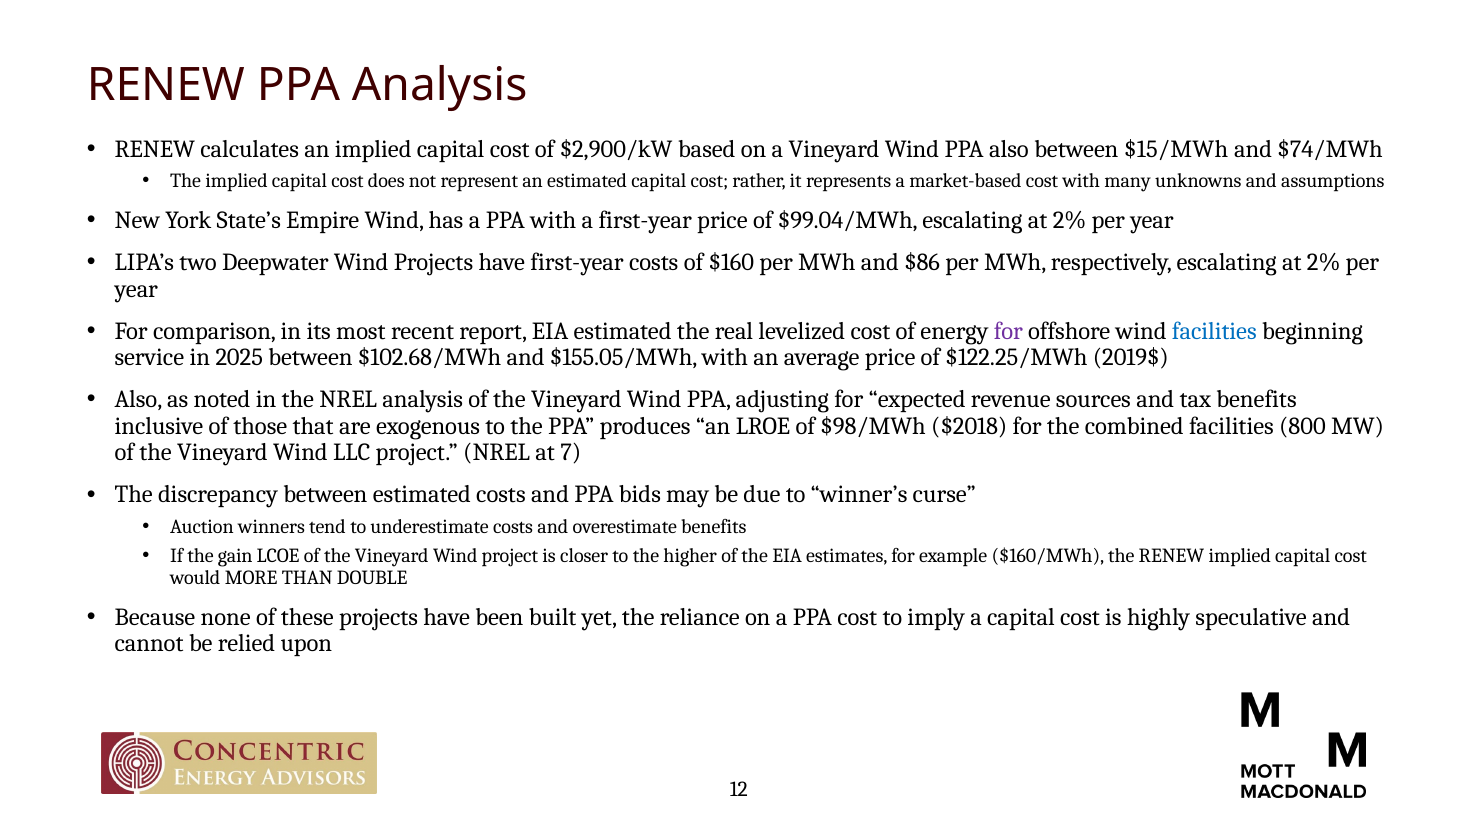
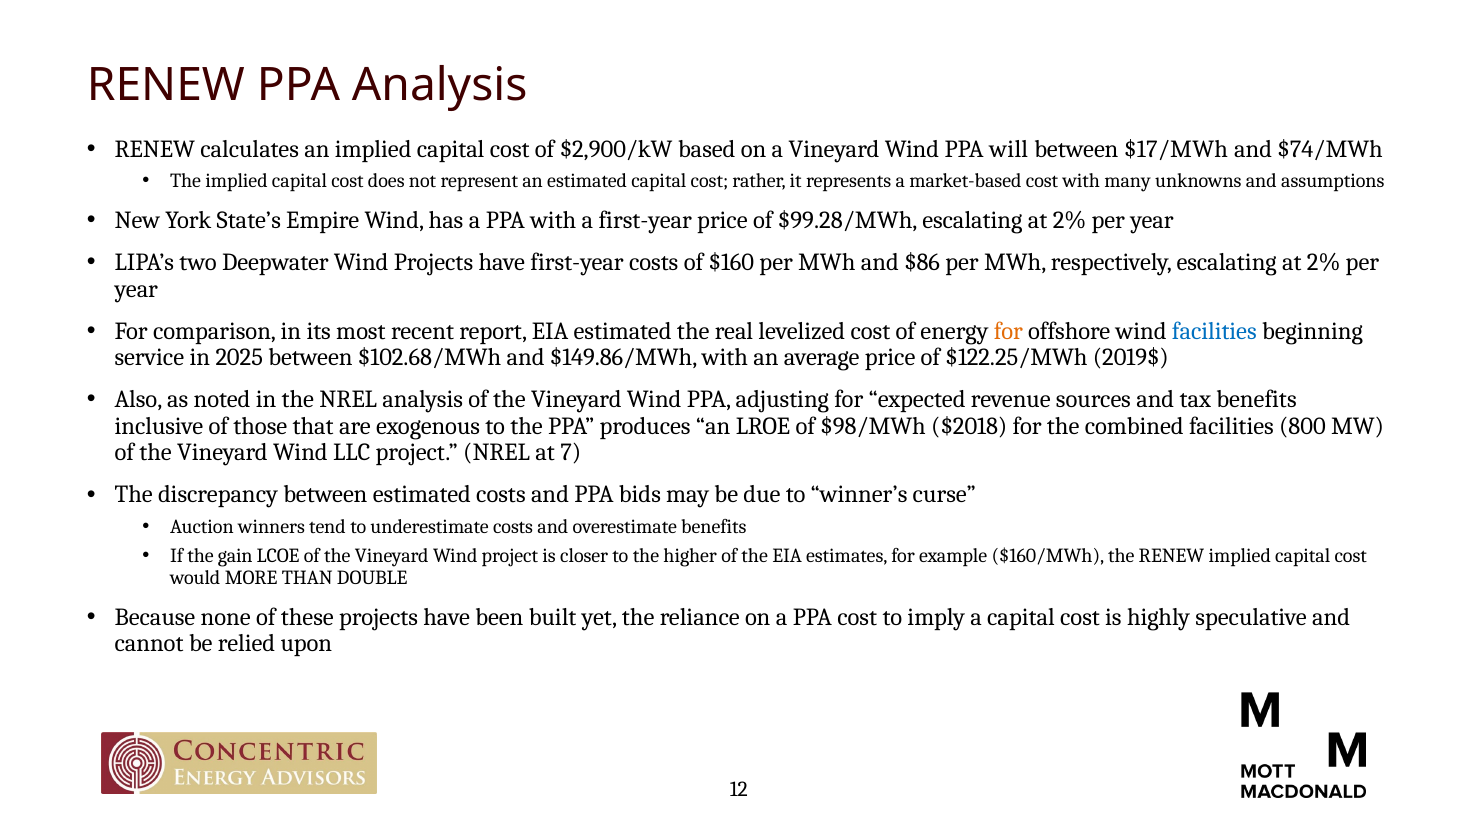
PPA also: also -> will (1009, 149)
$15/MWh: $15/MWh -> $17/MWh (1176, 149)
$99.04/MWh: $99.04/MWh -> $99.28/MWh (848, 221)
for colour: purple -> orange (1008, 331)
$155.05/MWh: $155.05/MWh -> $149.86/MWh (624, 358)
